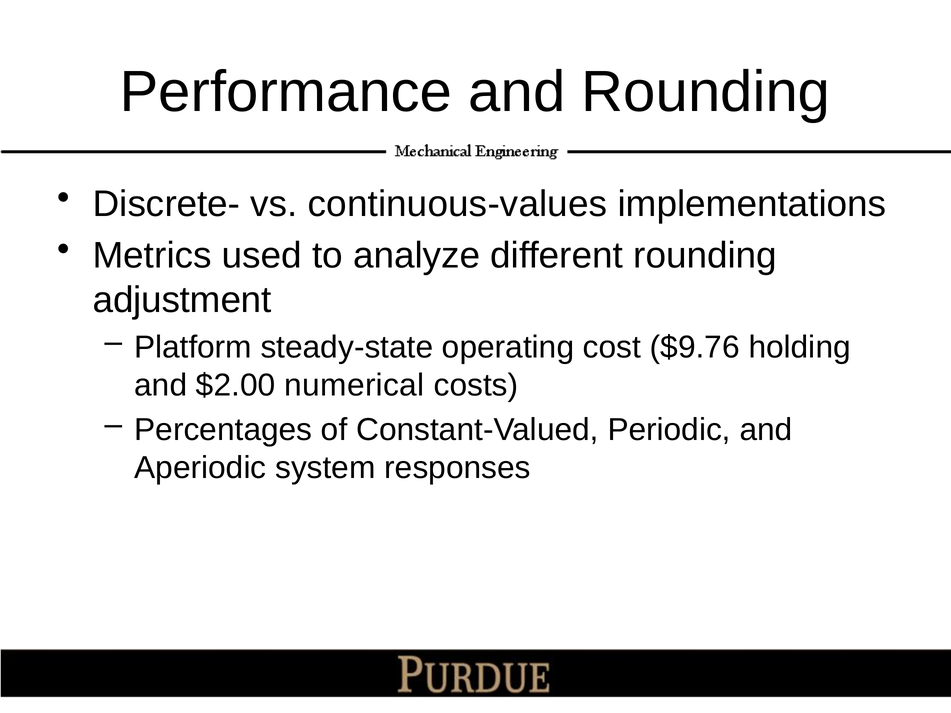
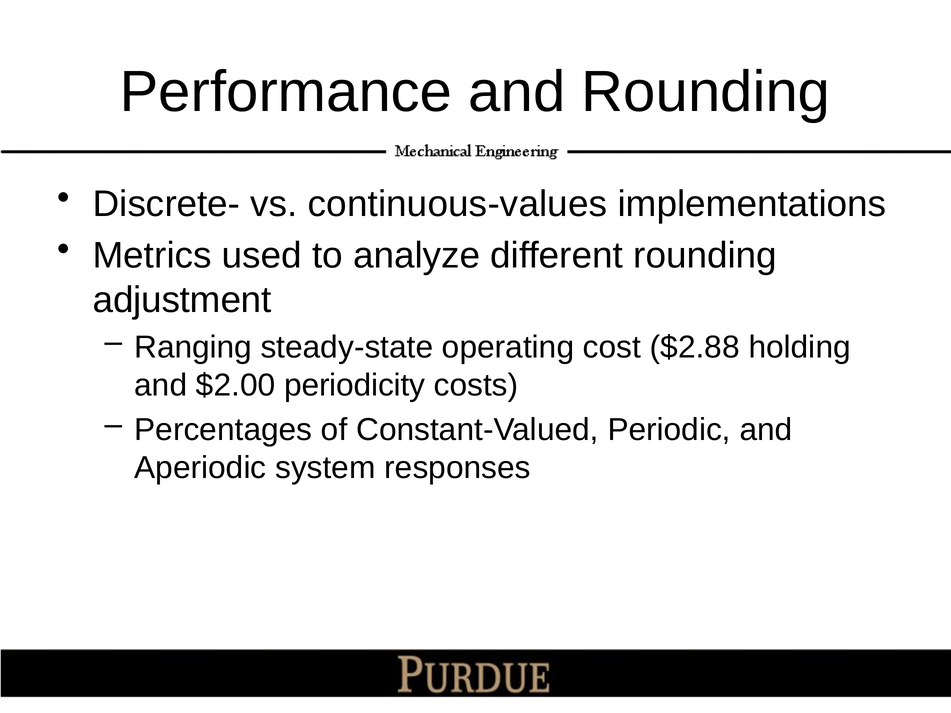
Platform: Platform -> Ranging (193, 347)
$9.76: $9.76 -> $2.88 (695, 347)
numerical: numerical -> periodicity (355, 385)
